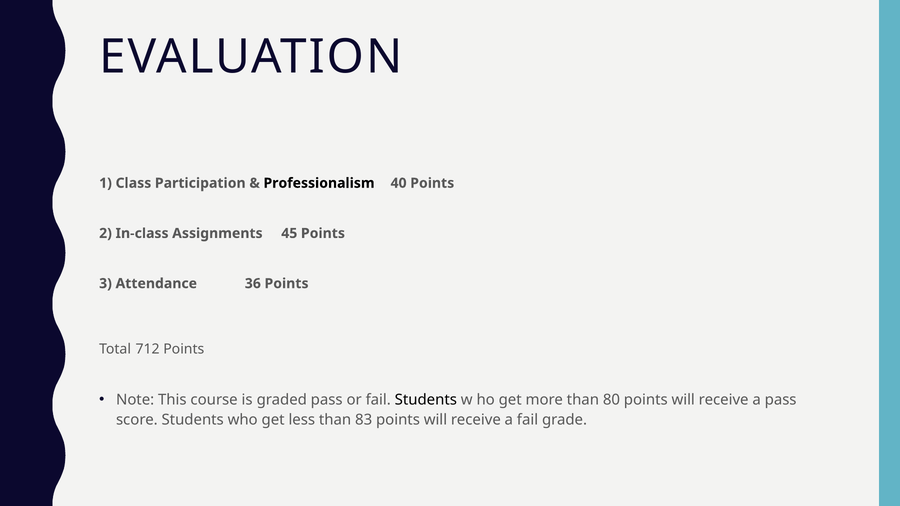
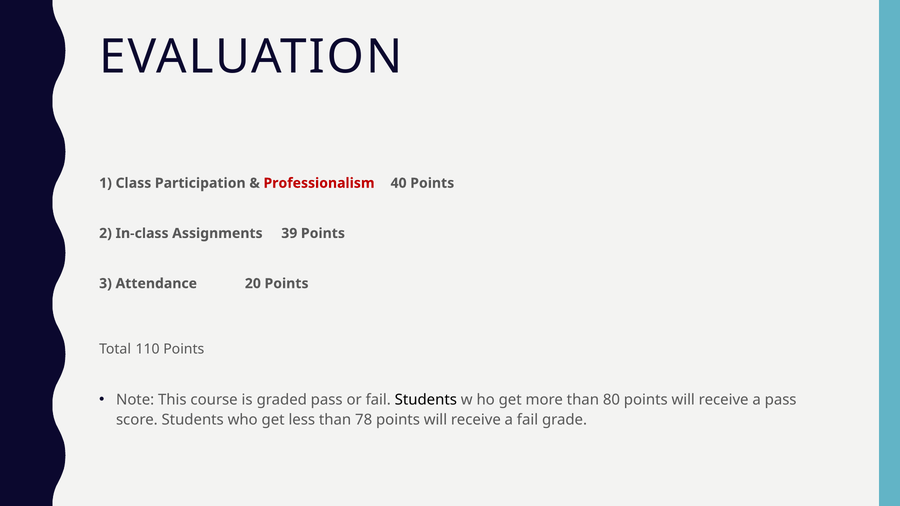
Professionalism colour: black -> red (319, 183)
45: 45 -> 39 (289, 233)
36: 36 -> 20 (253, 284)
712: 712 -> 110 (148, 349)
83: 83 -> 78 (364, 420)
